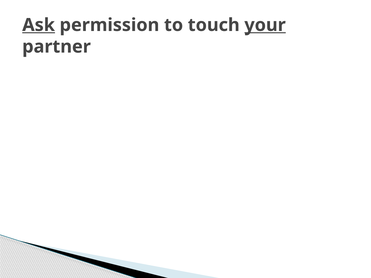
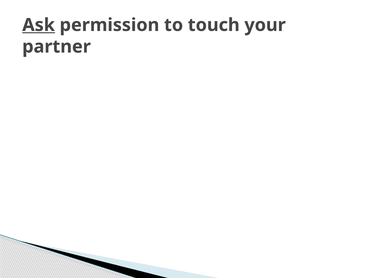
your underline: present -> none (265, 25)
